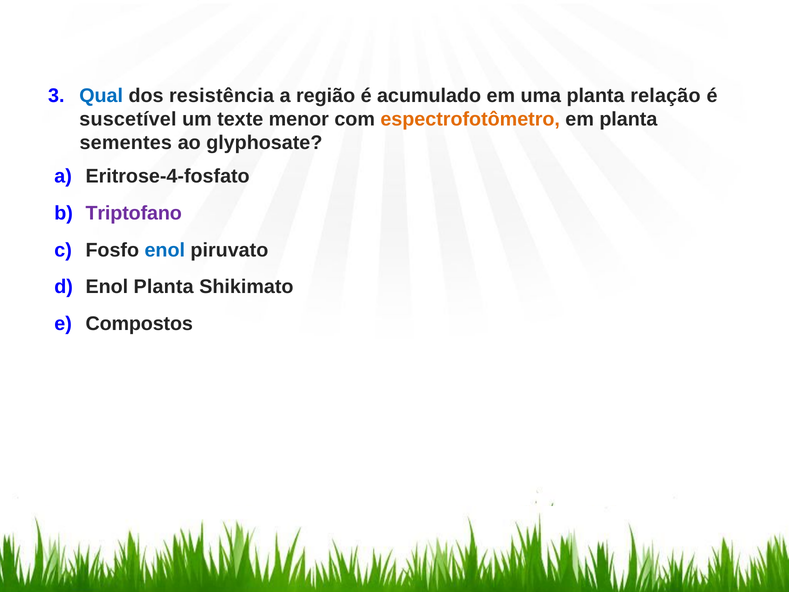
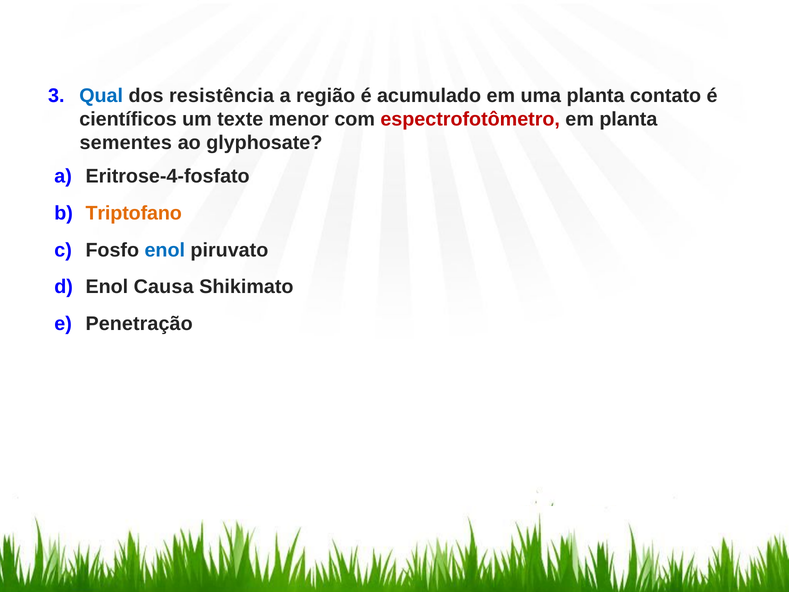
relação: relação -> contato (666, 95)
suscetível: suscetível -> científicos (128, 119)
espectrofotômetro colour: orange -> red (470, 119)
Triptofano colour: purple -> orange (134, 213)
Enol Planta: Planta -> Causa (164, 287)
Compostos: Compostos -> Penetração (139, 324)
